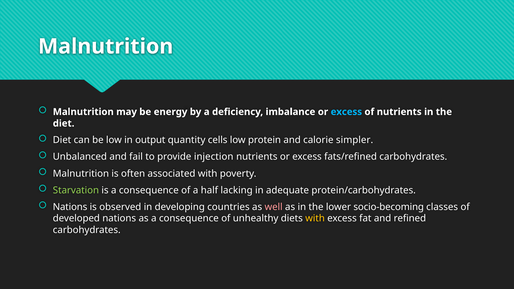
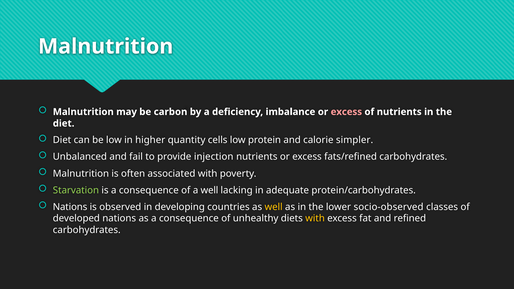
energy: energy -> carbon (171, 112)
excess colour: light blue -> pink (346, 112)
output: output -> higher (150, 140)
a half: half -> well (209, 190)
well colour: pink -> yellow (274, 207)
socio-becoming: socio-becoming -> socio-observed (389, 207)
